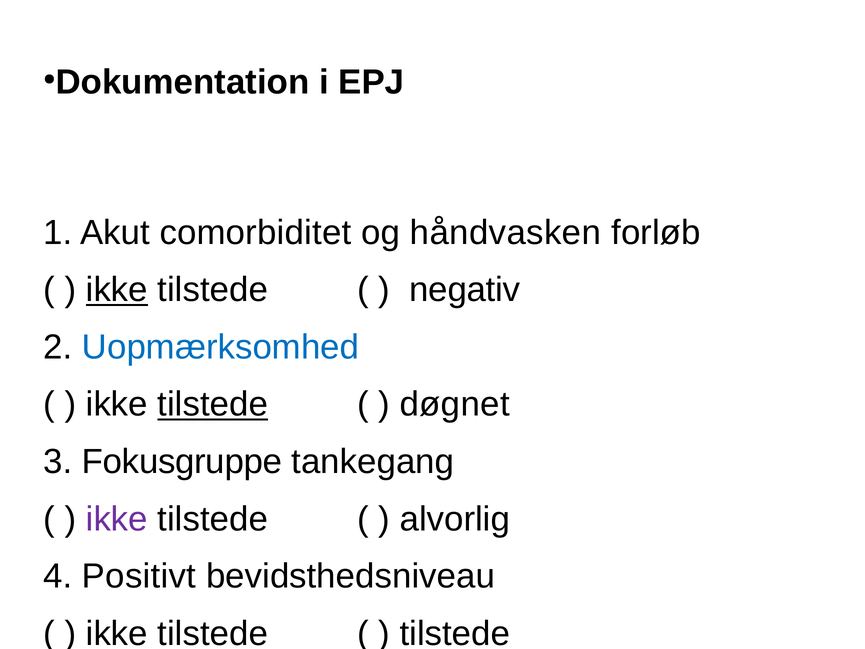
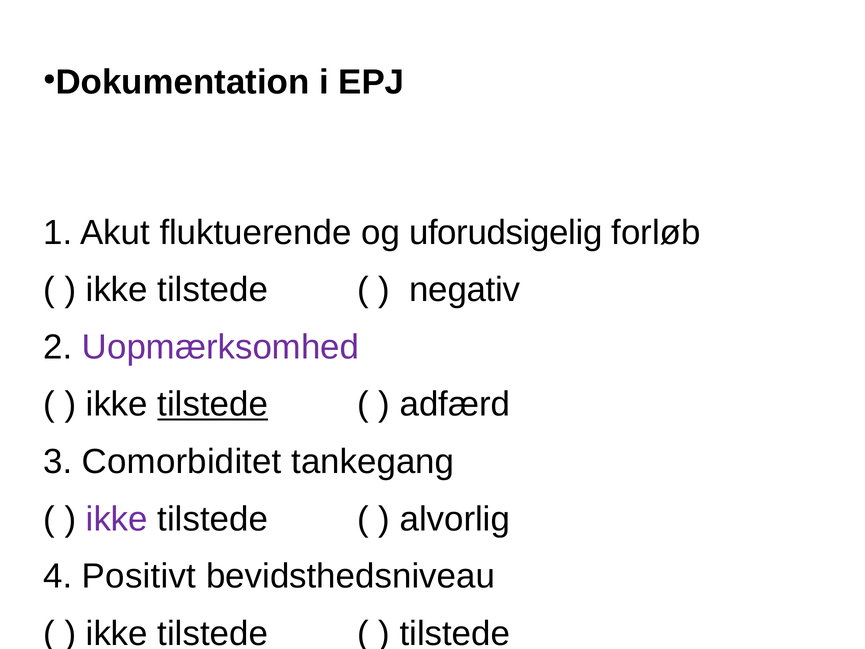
comorbiditet: comorbiditet -> fluktuerende (255, 232)
håndvasken: håndvasken -> uforudsigelig (506, 232)
ikke underline: present -> none (117, 290)
Uopmærksomhed colour: blue -> purple (221, 347)
døgnet: døgnet -> adfærd (455, 404)
Fokusgruppe: Fokusgruppe -> Comorbiditet (182, 461)
